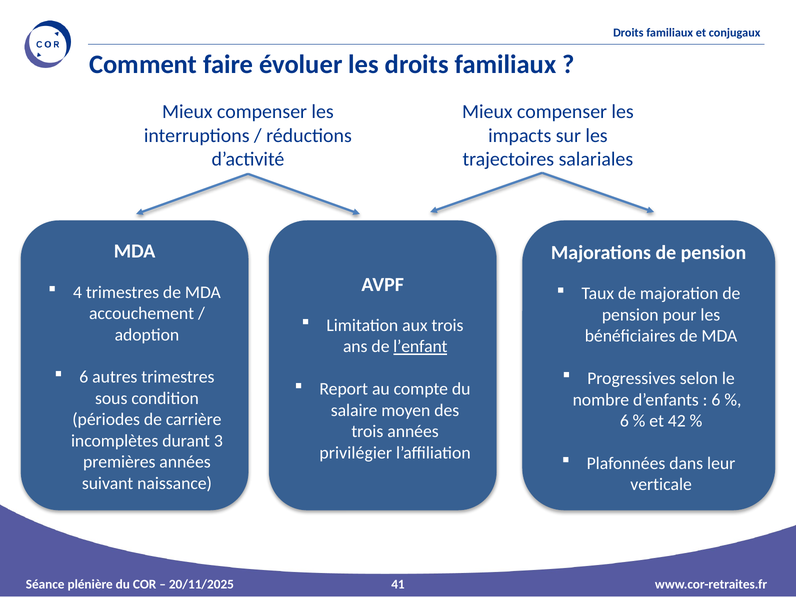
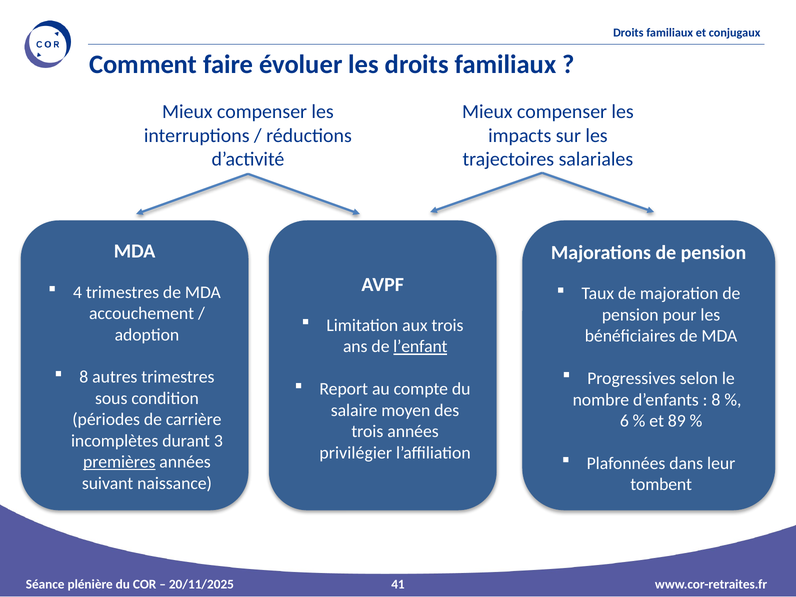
6: 6 -> 8 (84, 377)
6: 6 -> 8 (716, 400)
42: 42 -> 89 (677, 421)
premières underline: none -> present (119, 462)
verticale: verticale -> tombent (661, 485)
